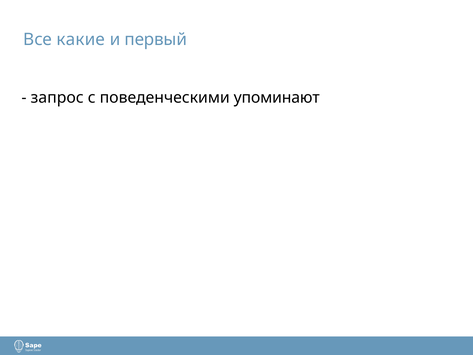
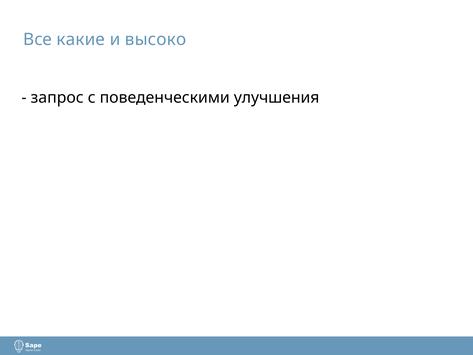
первый: первый -> высоко (156, 39)
упоминают: упоминают -> улучшения (277, 98)
